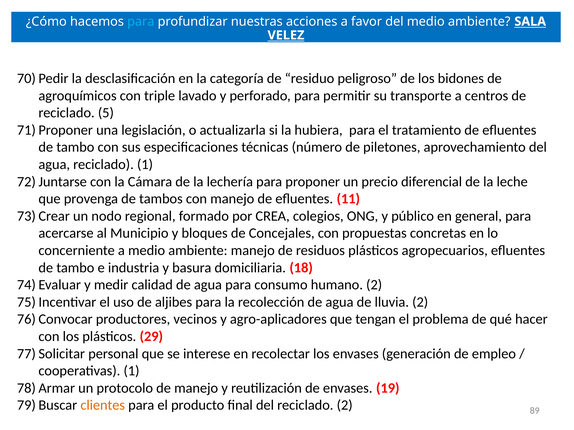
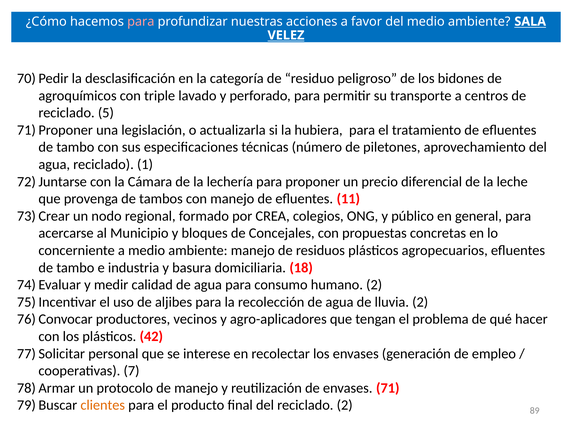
para colour: light blue -> pink (141, 22)
29: 29 -> 42 (151, 337)
cooperativas 1: 1 -> 7 (132, 371)
19: 19 -> 71 (388, 388)
